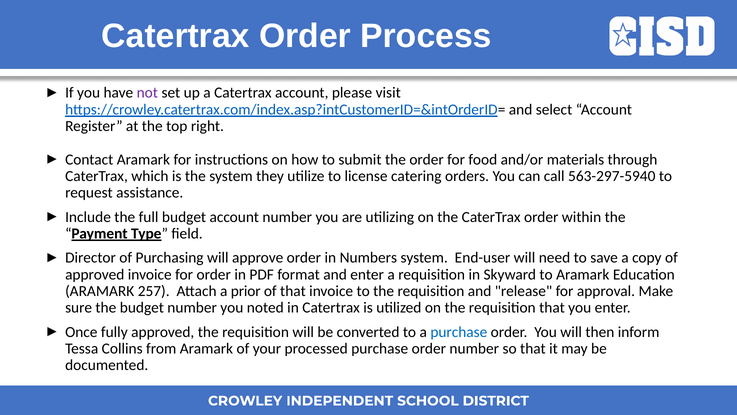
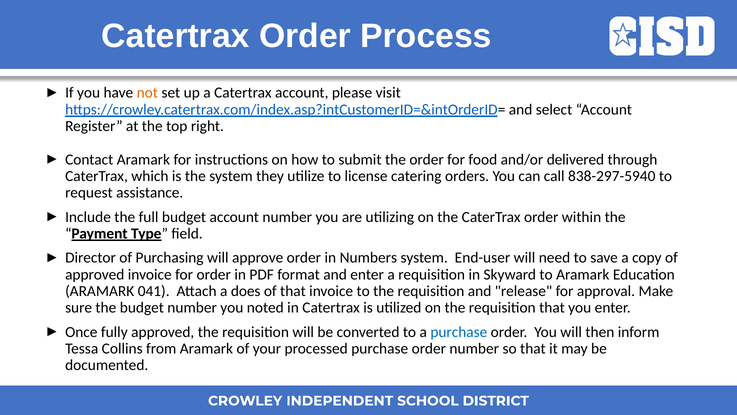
not colour: purple -> orange (147, 93)
materials: materials -> delivered (575, 159)
563-297-5940: 563-297-5940 -> 838-297-5940 (612, 176)
257: 257 -> 041 (154, 291)
prior: prior -> does (246, 291)
